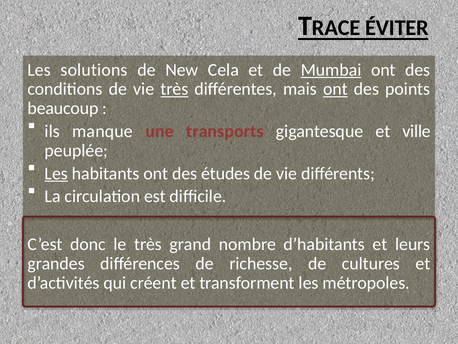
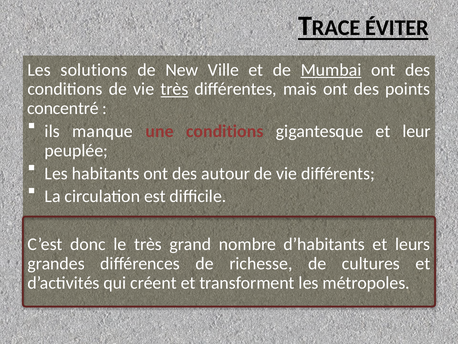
Cela: Cela -> Ville (223, 70)
ont underline: present -> none (335, 89)
beaucoup: beaucoup -> concentré (63, 108)
une transports: transports -> conditions (225, 131)
ville: ville -> leur (417, 131)
Les underline: present -> none (56, 173)
études: études -> autour (226, 173)
